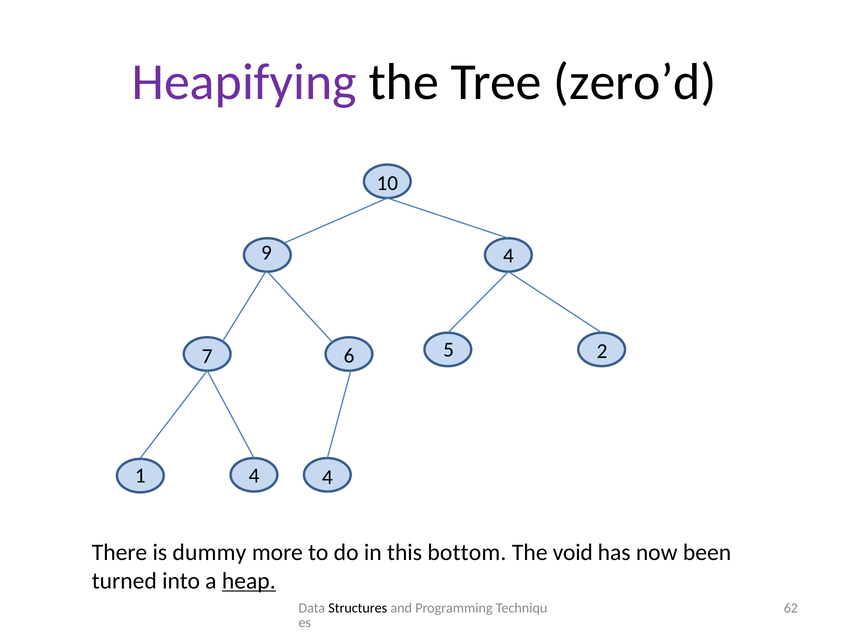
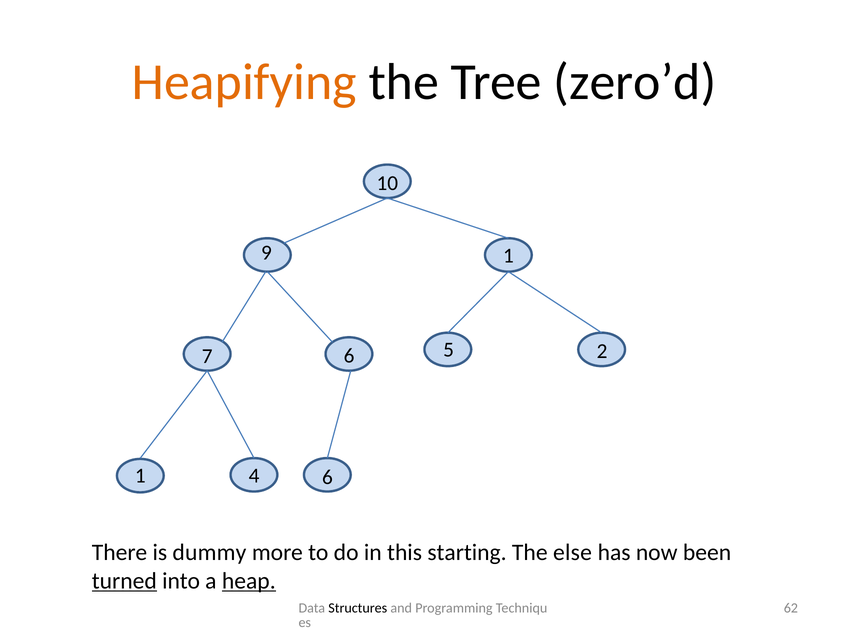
Heapifying colour: purple -> orange (244, 82)
9 4: 4 -> 1 (508, 256)
4 4: 4 -> 6 (327, 477)
bottom: bottom -> starting (467, 552)
void: void -> else (572, 552)
turned underline: none -> present (124, 581)
